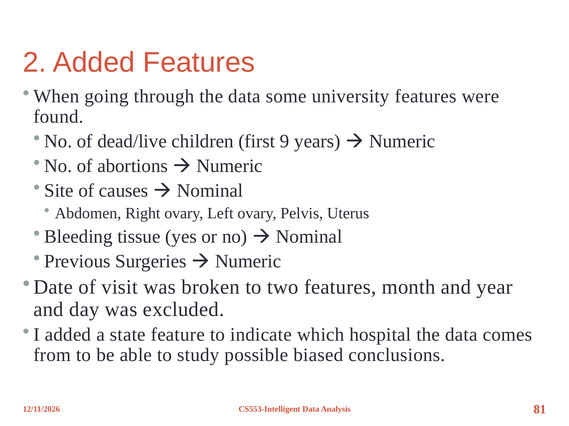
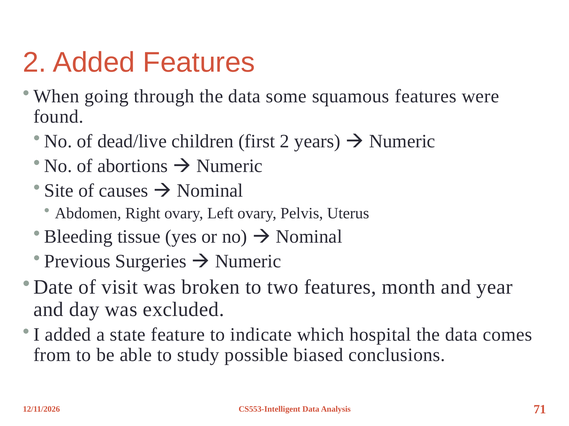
university: university -> squamous (351, 96)
first 9: 9 -> 2 (285, 142)
81: 81 -> 71 (540, 410)
